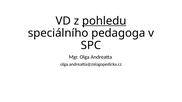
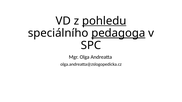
pedagoga underline: none -> present (118, 33)
